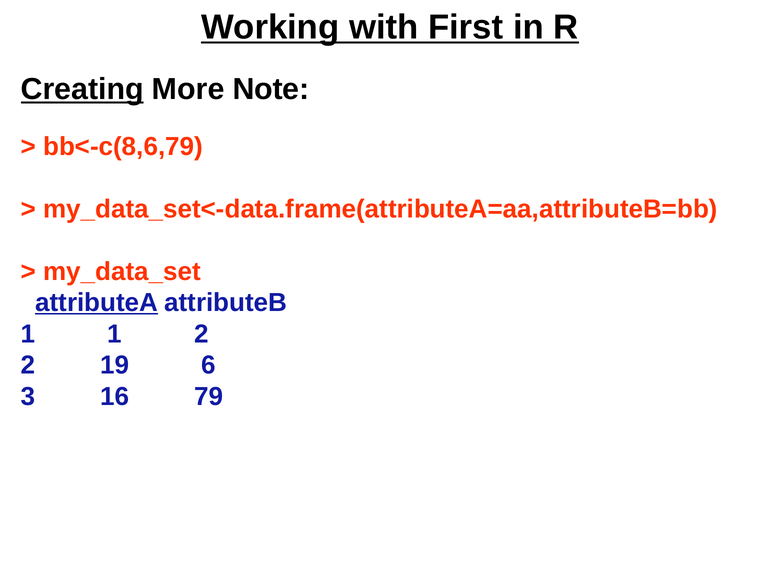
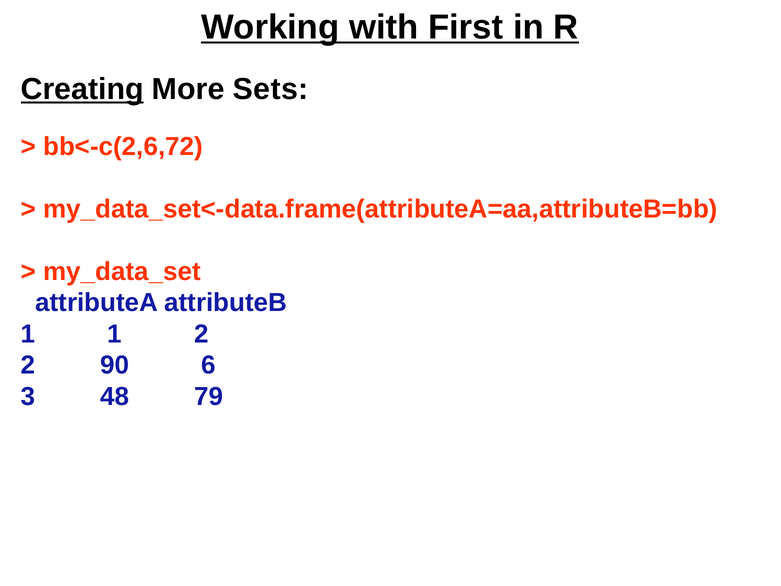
Note: Note -> Sets (271, 89)
bb<-c(8,6,79: bb<-c(8,6,79 -> bb<-c(2,6,72 (123, 146)
attributeA underline: present -> none (97, 303)
19: 19 -> 90 (115, 365)
16: 16 -> 48 (115, 396)
